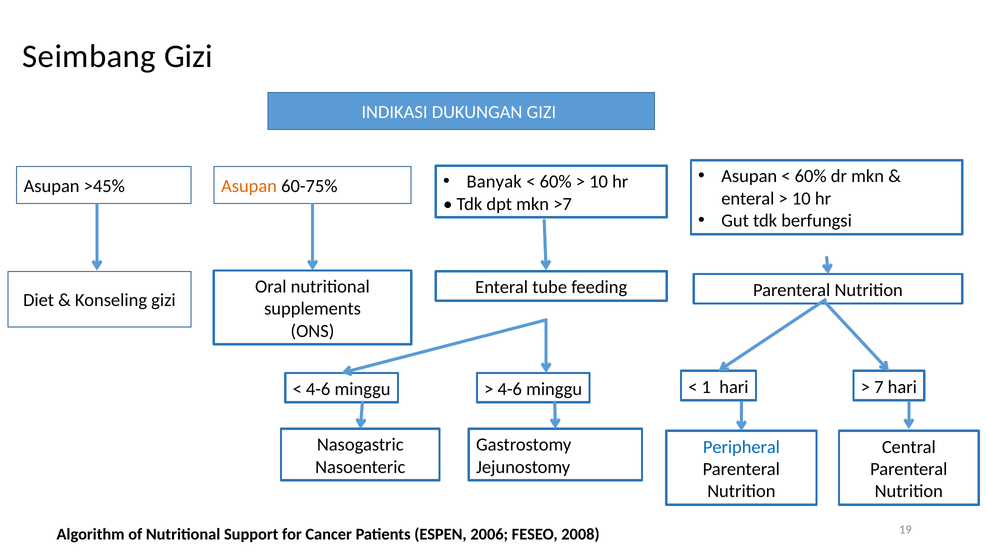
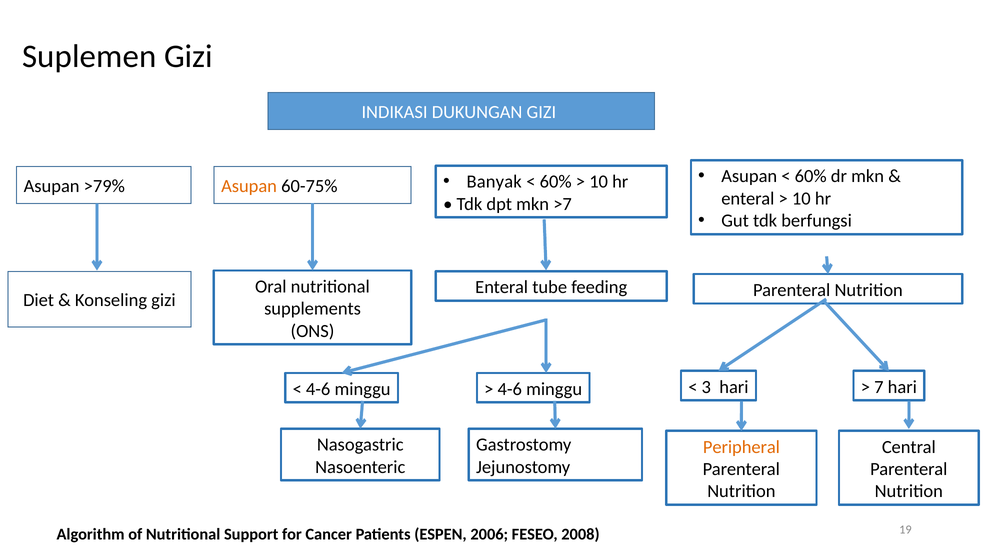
Seimbang: Seimbang -> Suplemen (89, 57)
>45%: >45% -> >79% (104, 186)
1: 1 -> 3 (706, 387)
Peripheral colour: blue -> orange (741, 447)
